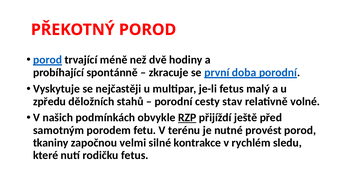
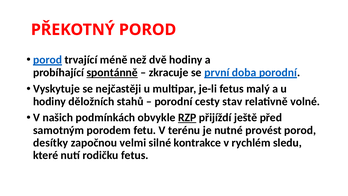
spontánně underline: none -> present (112, 73)
zpředu: zpředu -> hodiny (49, 101)
tkaniny: tkaniny -> desítky (51, 143)
